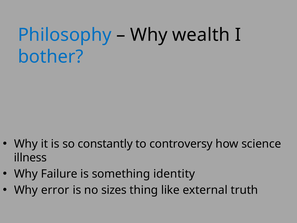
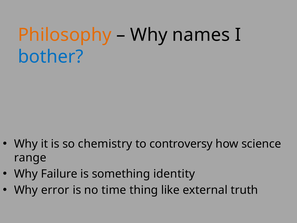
Philosophy colour: blue -> orange (65, 35)
wealth: wealth -> names (201, 35)
constantly: constantly -> chemistry (105, 144)
illness: illness -> range (30, 158)
sizes: sizes -> time (114, 190)
